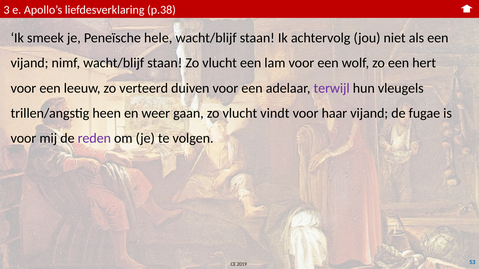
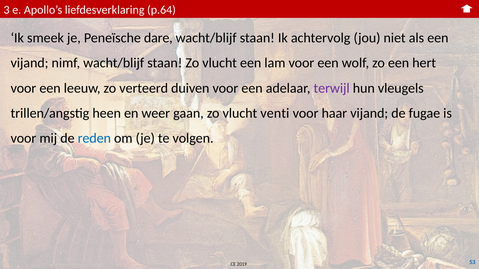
p.38: p.38 -> p.64 (162, 10)
hele: hele -> dare (158, 38)
vindt: vindt -> venti (275, 113)
reden colour: purple -> blue (94, 139)
